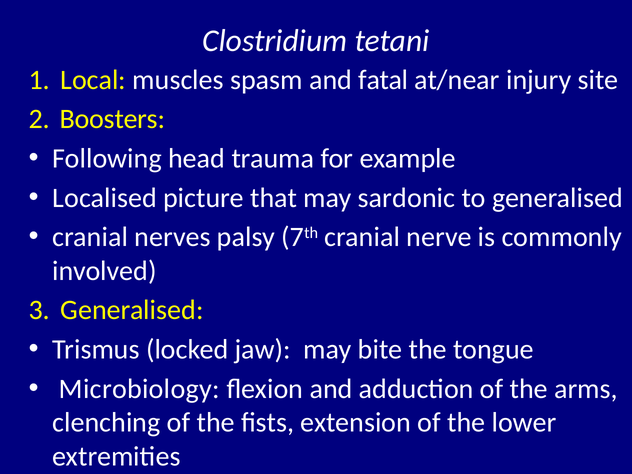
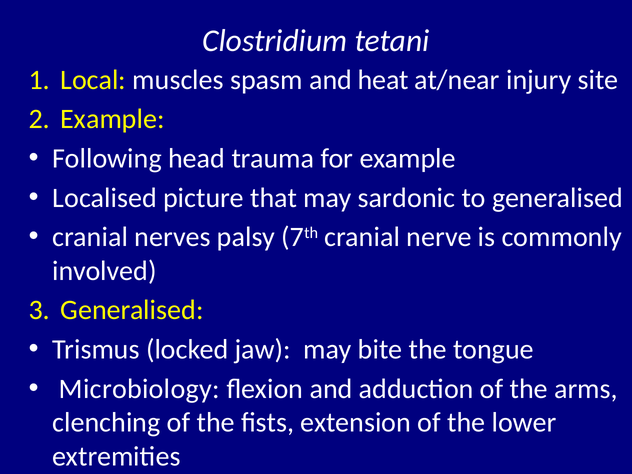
fatal: fatal -> heat (383, 80)
Boosters: Boosters -> Example (112, 119)
